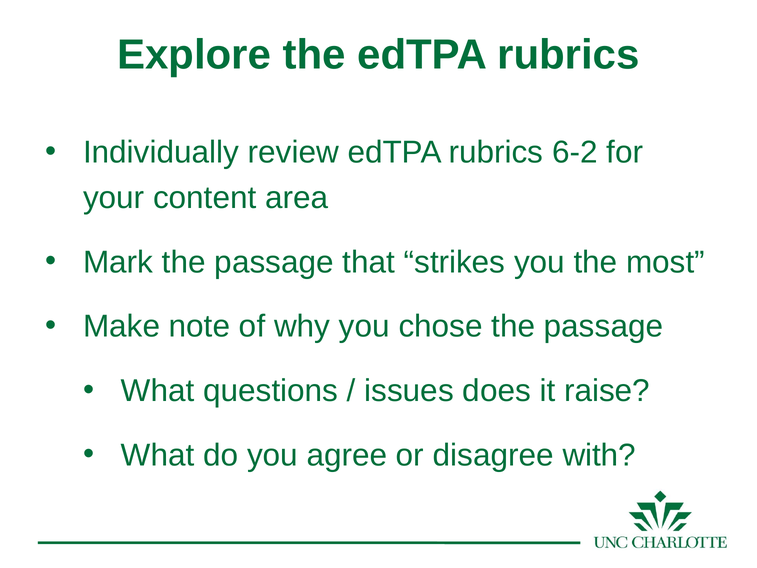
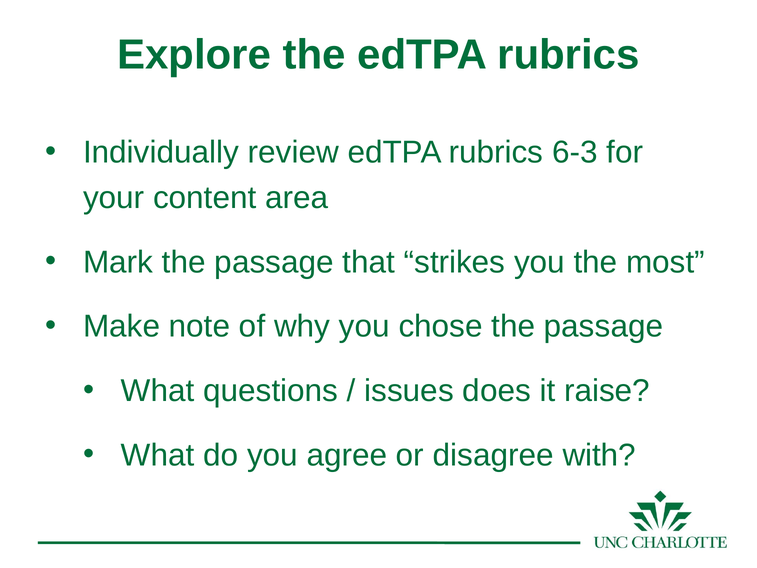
6-2: 6-2 -> 6-3 (575, 152)
